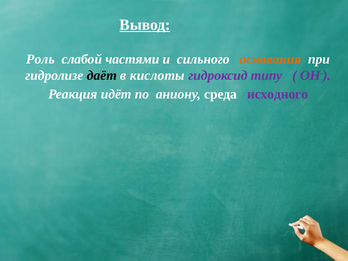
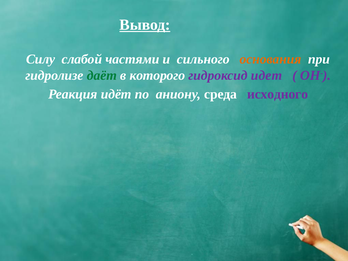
Роль: Роль -> Силу (41, 59)
даёт colour: black -> green (102, 75)
кислоты: кислоты -> которого (157, 75)
типу: типу -> идет (267, 75)
